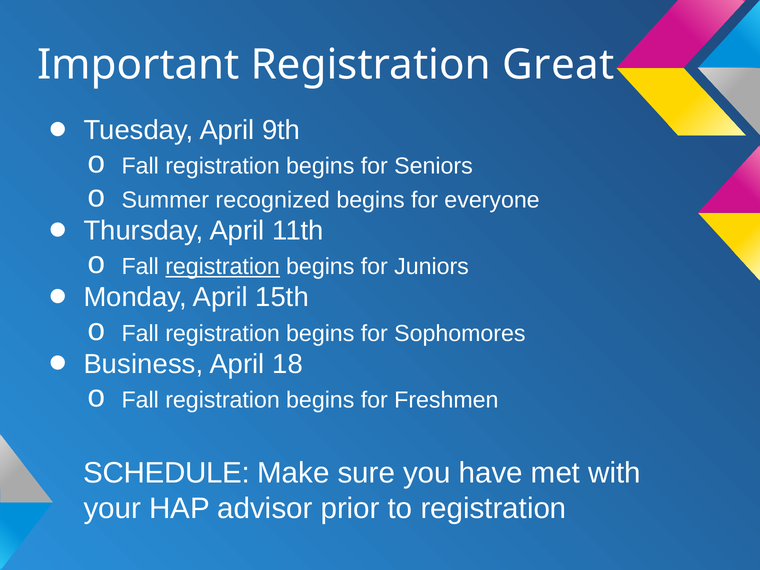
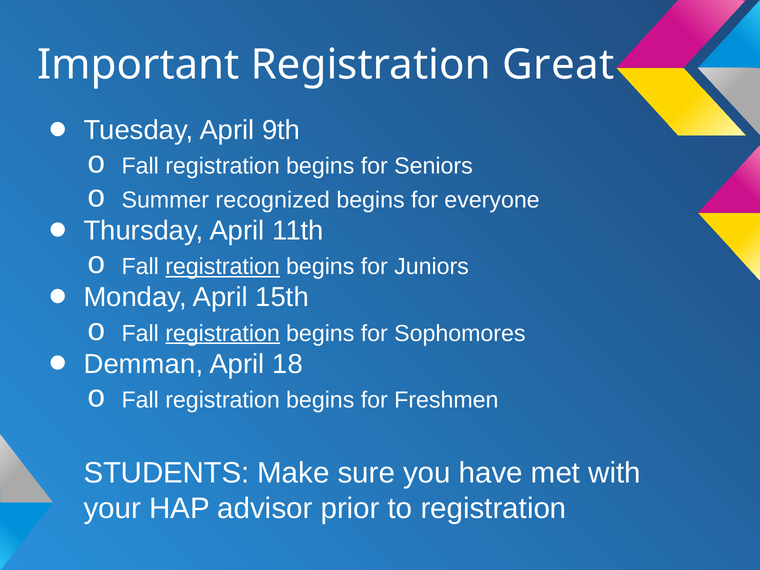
registration underline: none -> present (223, 333)
Business: Business -> Demman (143, 364)
SCHEDULE: SCHEDULE -> STUDENTS (166, 473)
